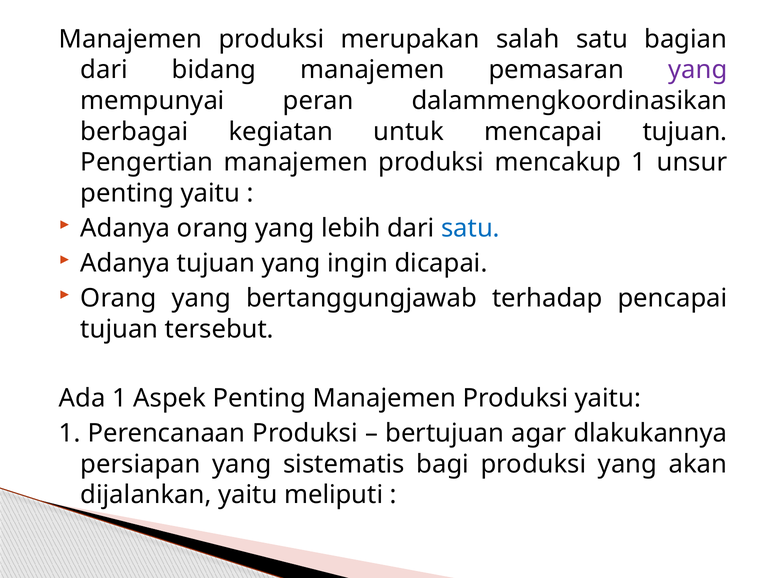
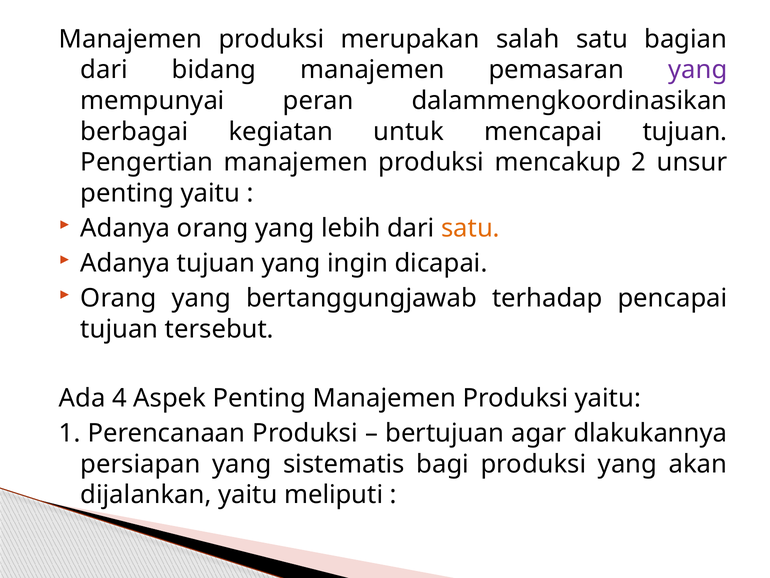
mencakup 1: 1 -> 2 (639, 162)
satu colour: blue -> orange (471, 228)
Ada 1: 1 -> 4 (120, 398)
